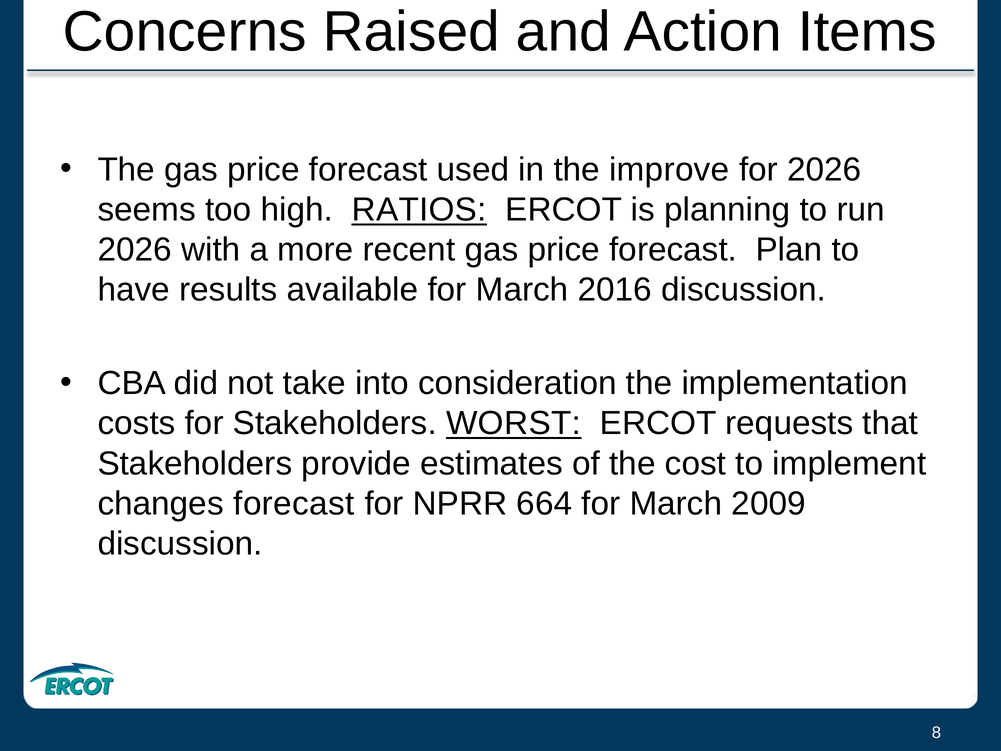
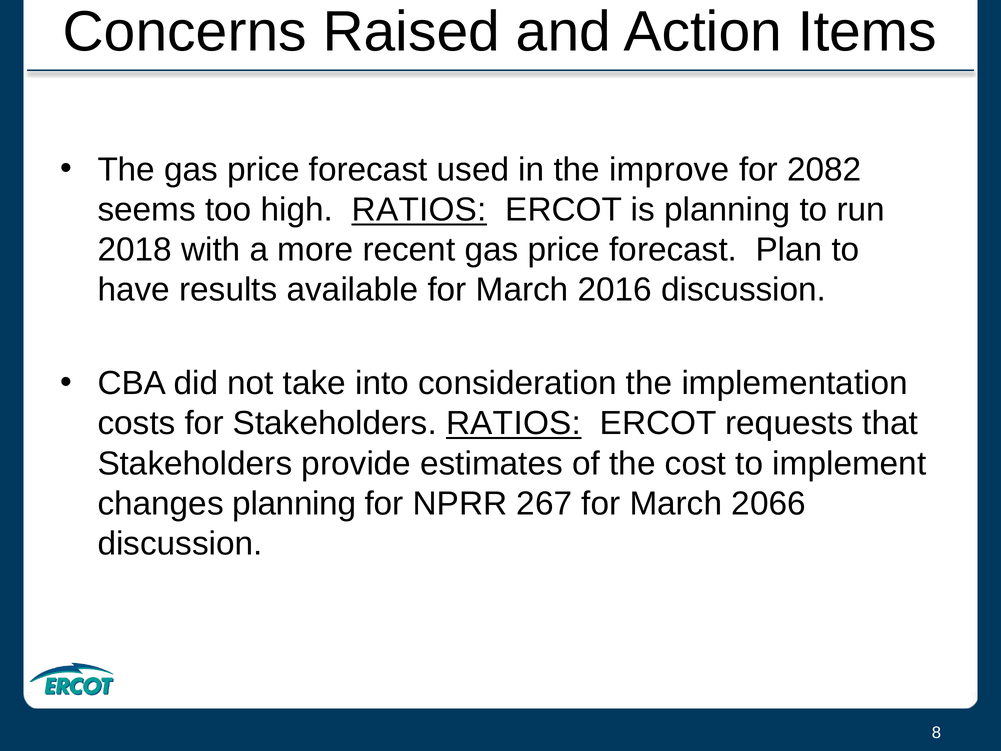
for 2026: 2026 -> 2082 (824, 170)
2026: 2026 -> 2018 (135, 250)
Stakeholders WORST: WORST -> RATIOS (514, 423)
changes forecast: forecast -> planning (294, 503)
664: 664 -> 267 (544, 503)
2009: 2009 -> 2066 (769, 503)
